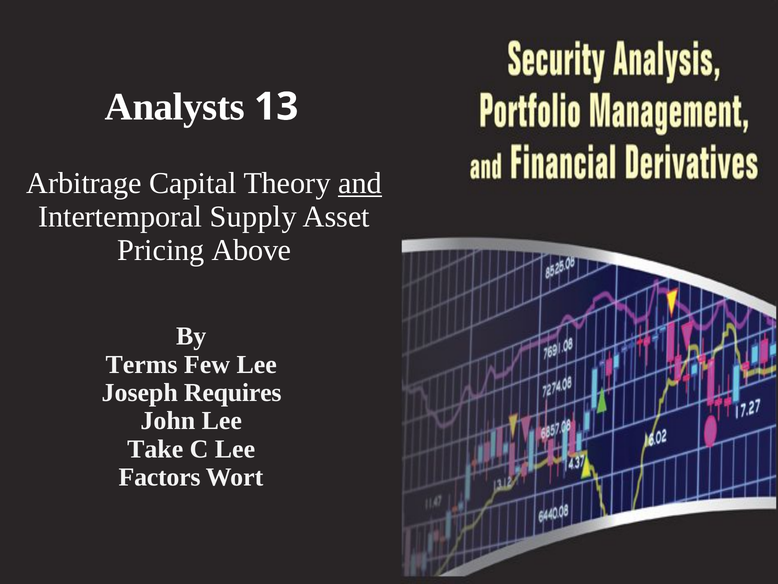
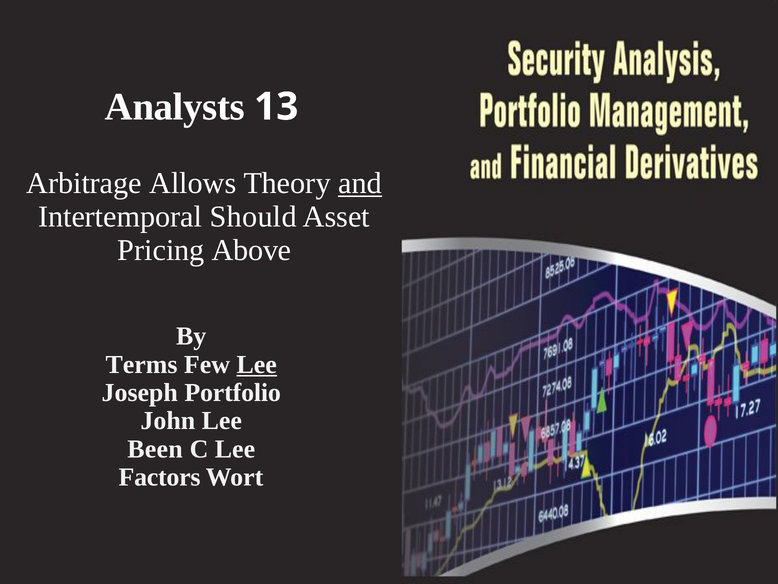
Capital: Capital -> Allows (193, 183)
Supply: Supply -> Should (253, 216)
Lee underline: none -> present (257, 364)
Requires: Requires -> Portfolio (233, 392)
Take: Take -> Been (155, 449)
